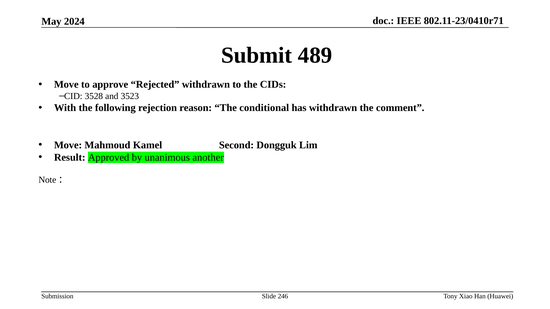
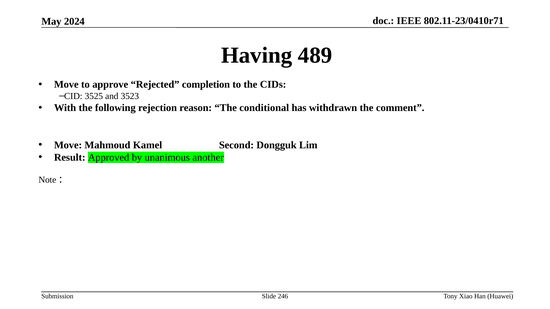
Submit: Submit -> Having (257, 55)
Rejected withdrawn: withdrawn -> completion (206, 85)
3528: 3528 -> 3525 (94, 96)
